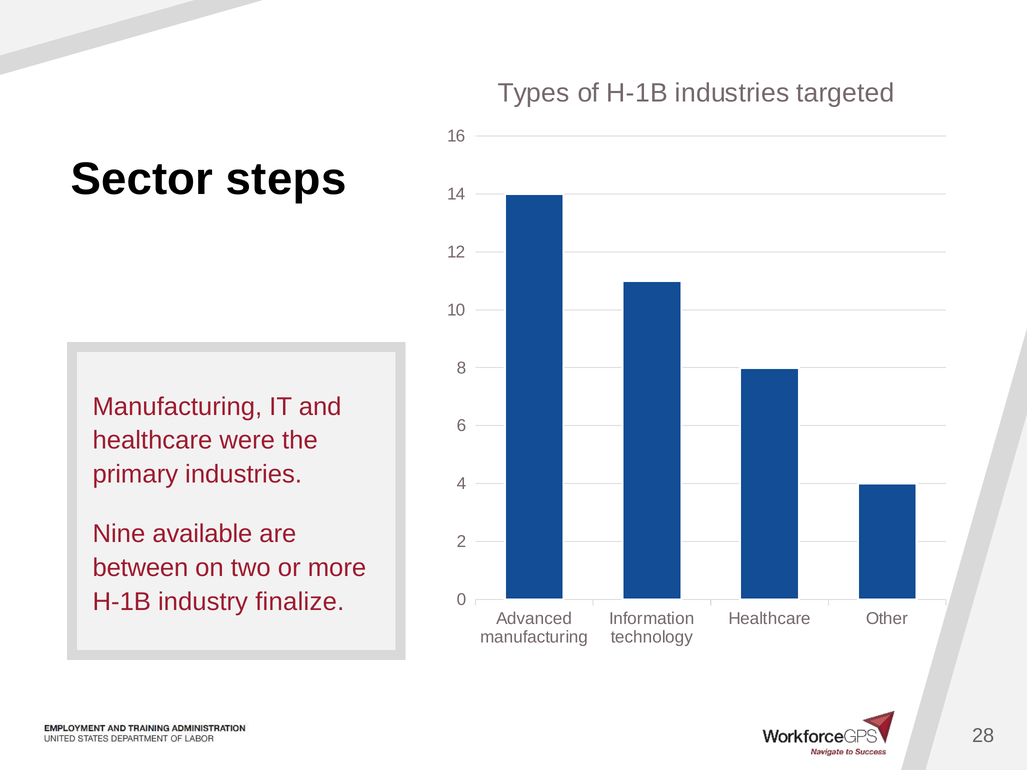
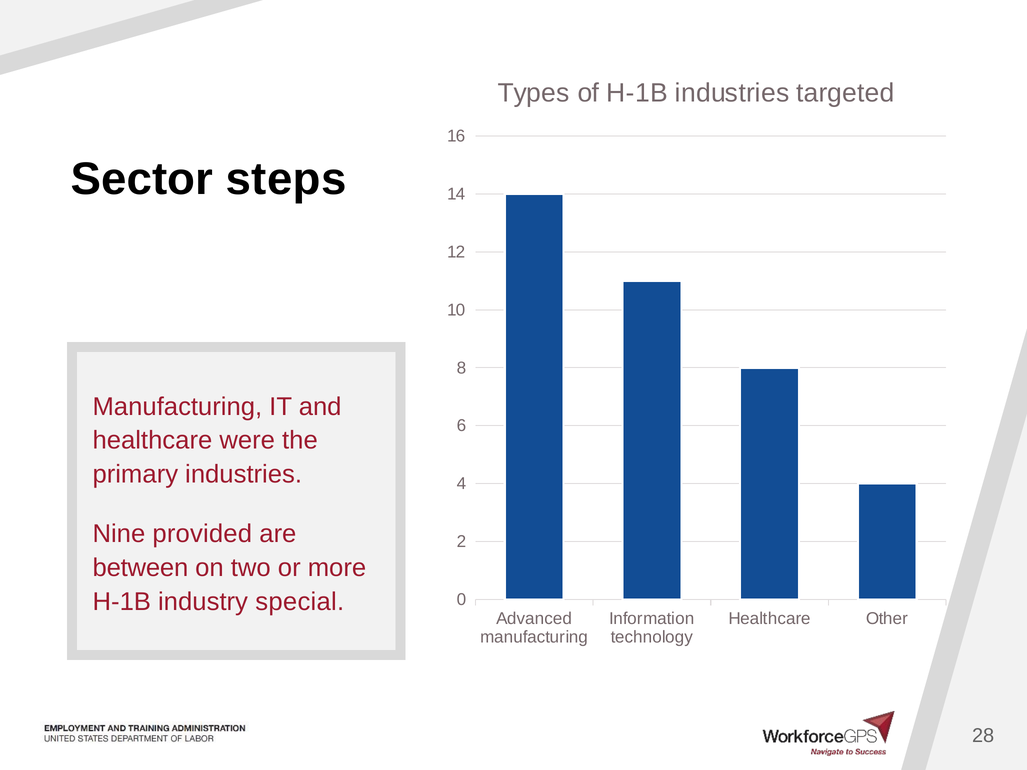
available: available -> provided (202, 534)
finalize: finalize -> special (300, 602)
